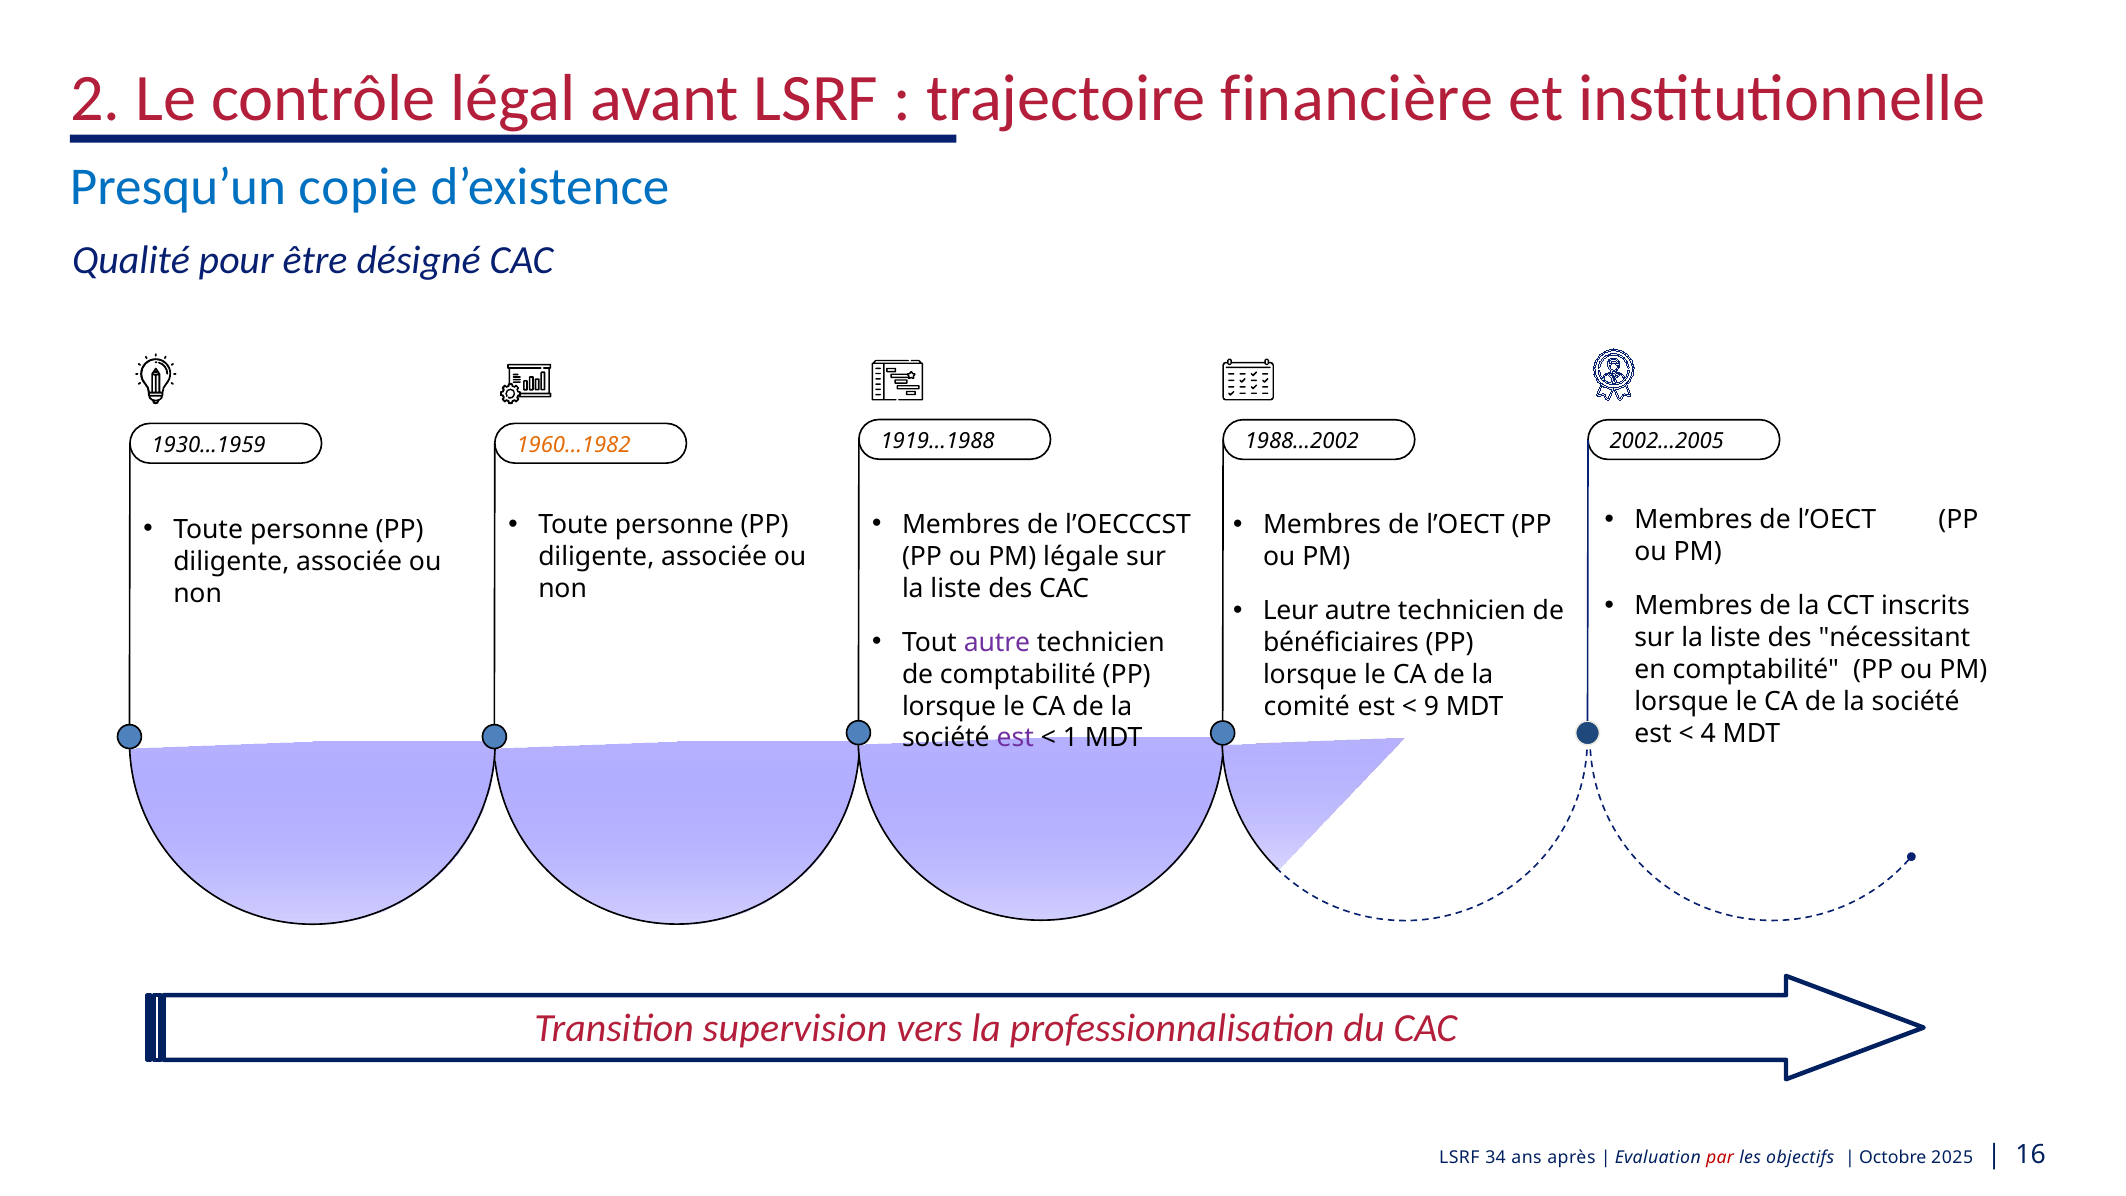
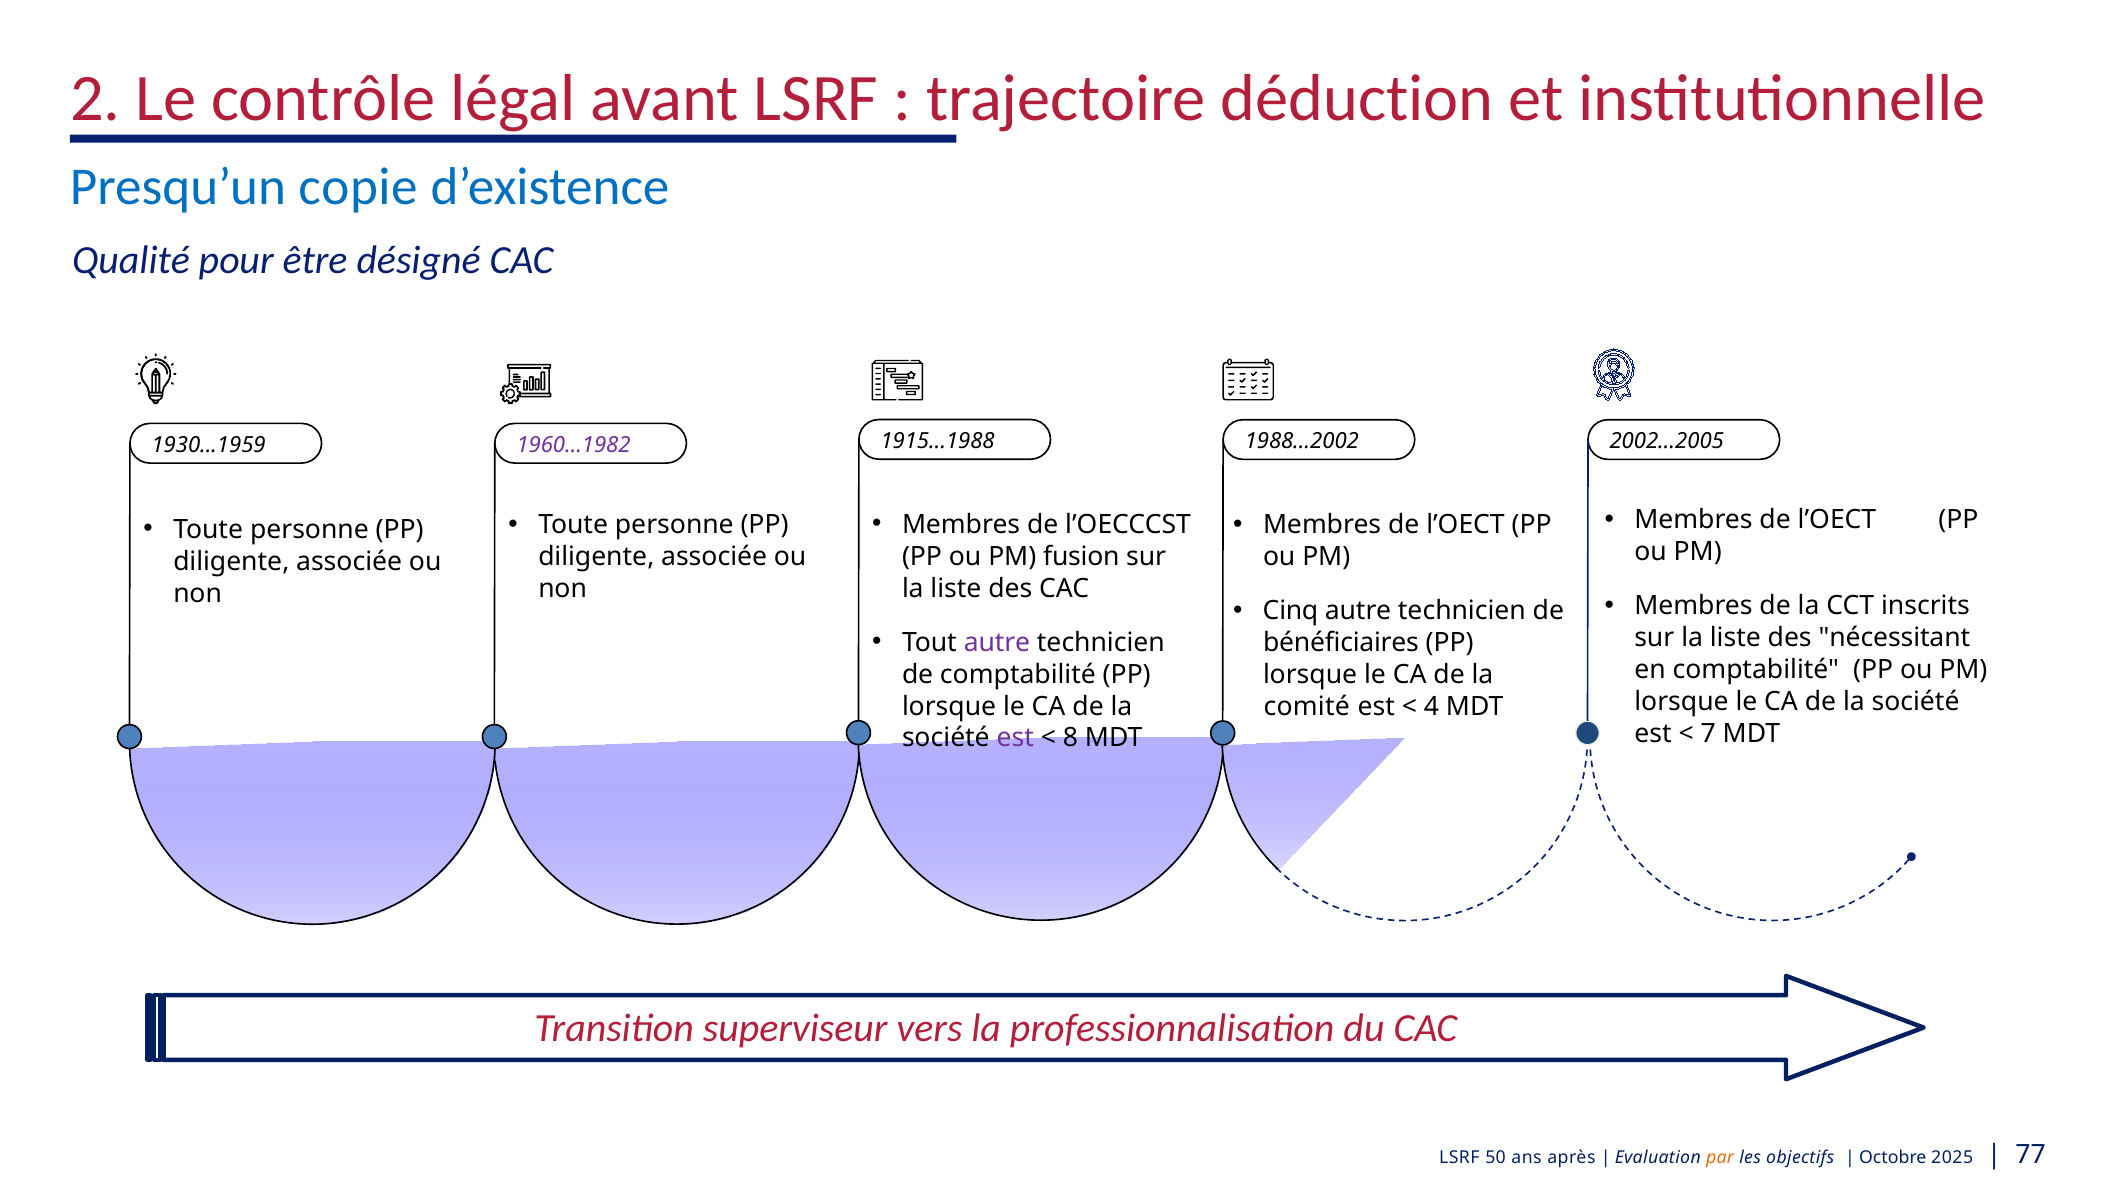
financière: financière -> déduction (1357, 99)
1919…1988: 1919…1988 -> 1915…1988 (938, 441)
1960…1982 colour: orange -> purple (574, 445)
légale: légale -> fusion (1081, 556)
Leur: Leur -> Cinq (1291, 611)
9: 9 -> 4 (1431, 706)
4: 4 -> 7 (1708, 733)
1: 1 -> 8 (1070, 738)
supervision: supervision -> superviseur (795, 1029)
34: 34 -> 50 (1496, 1158)
par colour: red -> orange (1720, 1158)
16: 16 -> 77 (2031, 1155)
